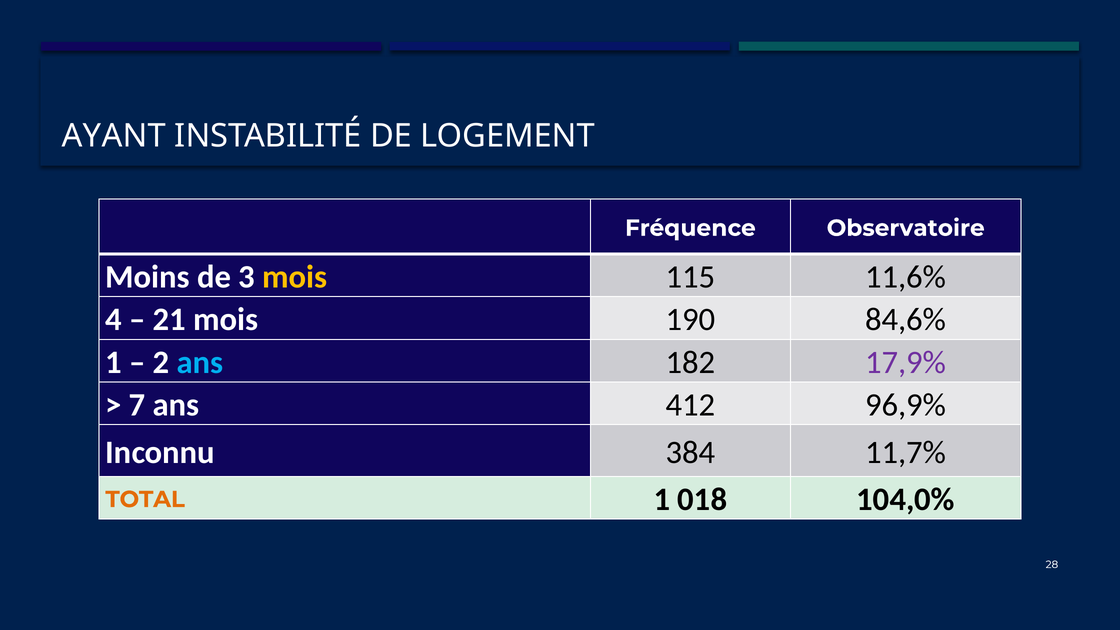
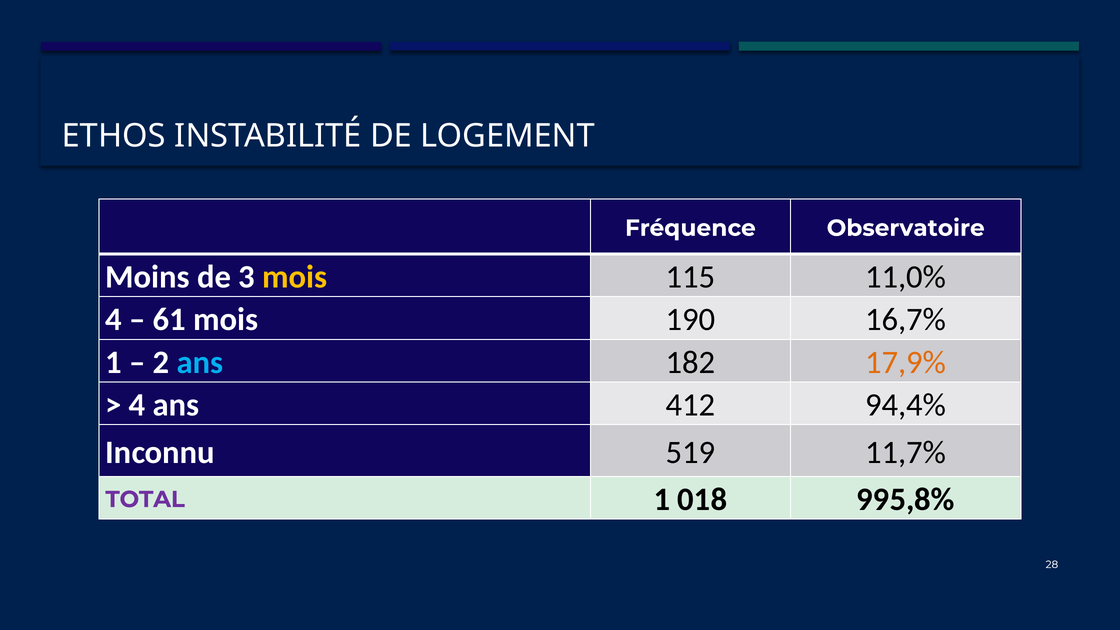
AYANT: AYANT -> ETHOS (114, 136)
11,6%: 11,6% -> 11,0% (906, 277)
21: 21 -> 61 (169, 320)
84,6%: 84,6% -> 16,7% (906, 320)
17,9% colour: purple -> orange (906, 362)
7: 7 -> 4 (137, 405)
96,9%: 96,9% -> 94,4% (906, 405)
384: 384 -> 519 (690, 452)
TOTAL colour: orange -> purple (145, 499)
104,0%: 104,0% -> 995,8% (906, 499)
